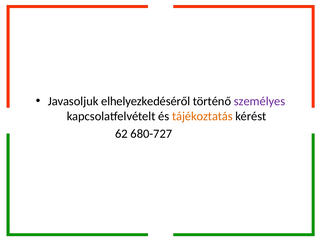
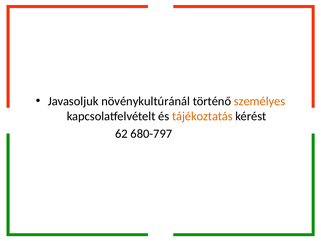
elhelyezkedéséről: elhelyezkedéséről -> növénykultúránál (146, 101)
személyes colour: purple -> orange (260, 101)
680-727: 680-727 -> 680-797 (151, 134)
